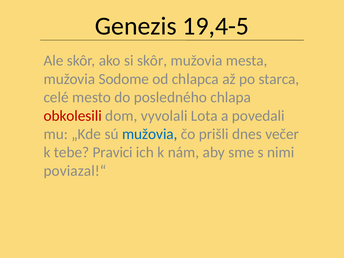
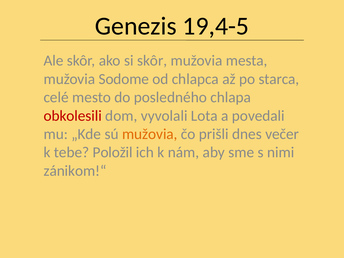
mužovia colour: blue -> orange (150, 134)
Pravici: Pravici -> Položil (113, 152)
poviazal!“: poviazal!“ -> zánikom!“ (75, 171)
